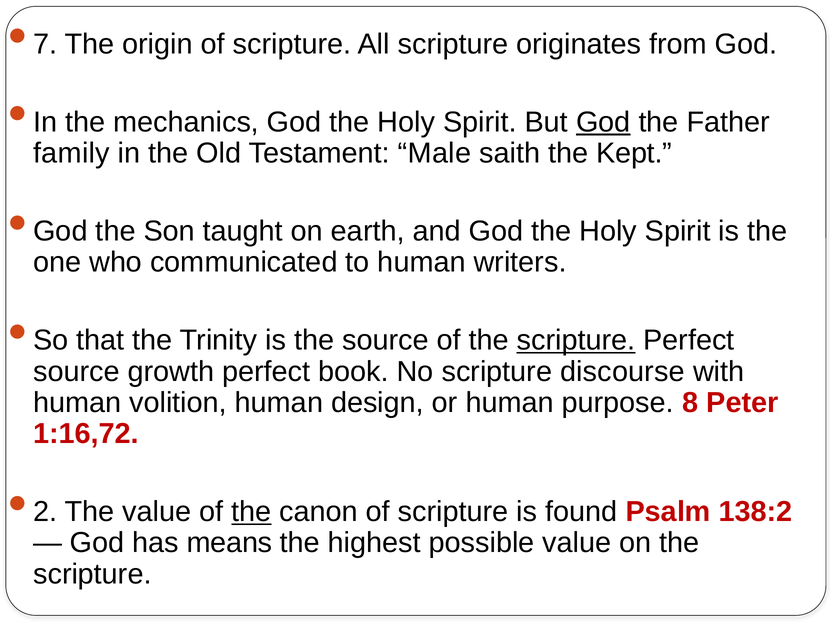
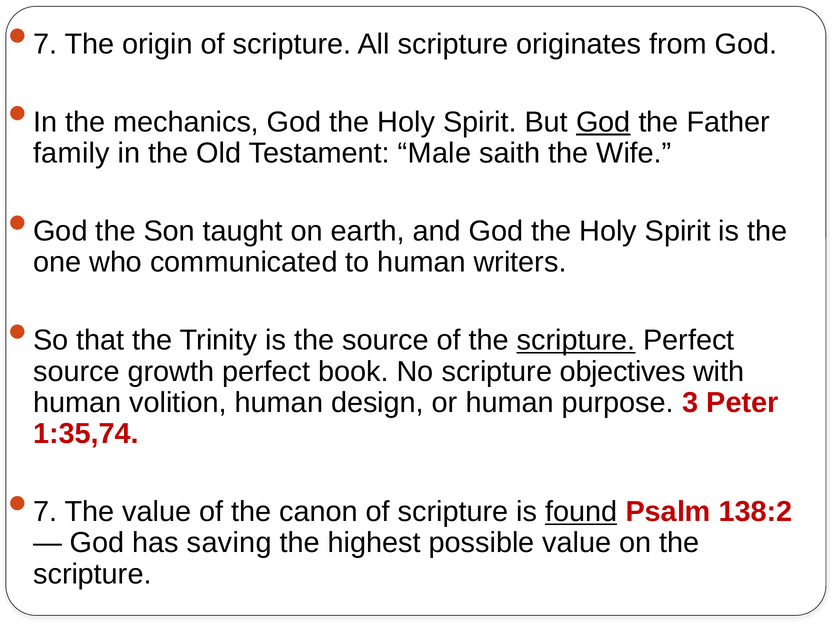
Kept: Kept -> Wife (634, 153)
discourse: discourse -> objectives (623, 371)
8: 8 -> 3 (690, 403)
1:16,72: 1:16,72 -> 1:35,74 (86, 434)
2: 2 -> 7 (45, 512)
the underline: present -> none (251, 512)
found underline: none -> present (581, 512)
means: means -> saving (229, 543)
